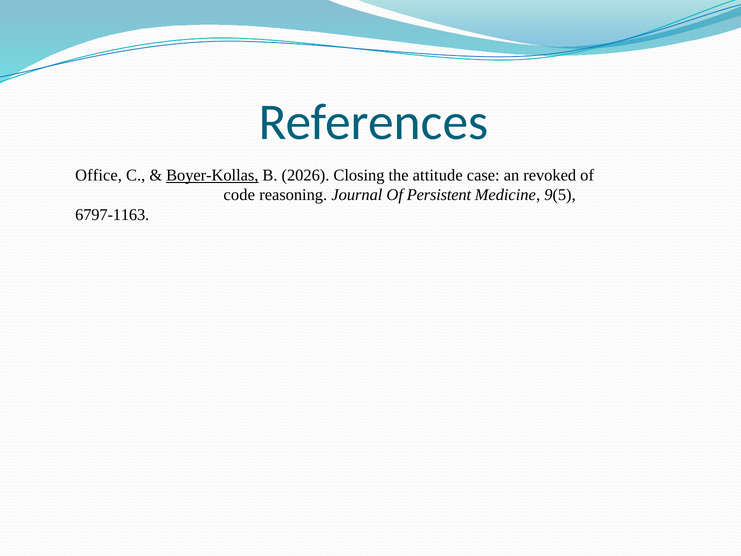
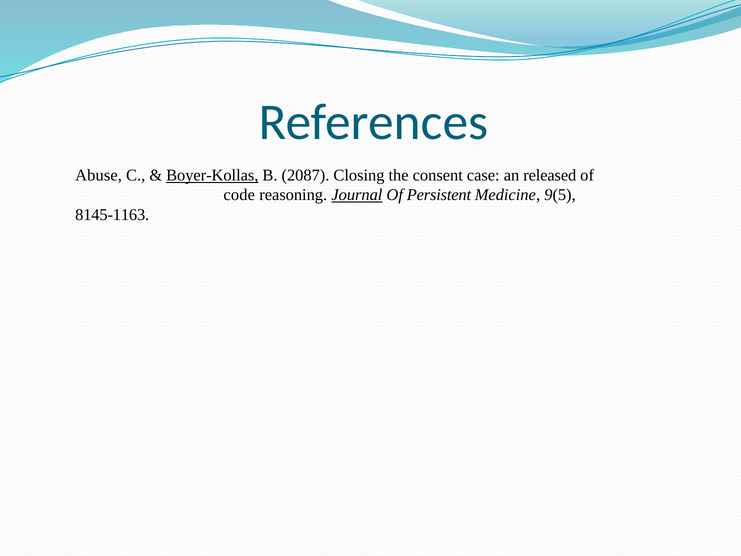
Office: Office -> Abuse (99, 175)
2026: 2026 -> 2087 (306, 175)
attitude: attitude -> consent (438, 175)
revoked: revoked -> released (550, 175)
Journal underline: none -> present (357, 195)
6797-1163: 6797-1163 -> 8145-1163 (112, 215)
